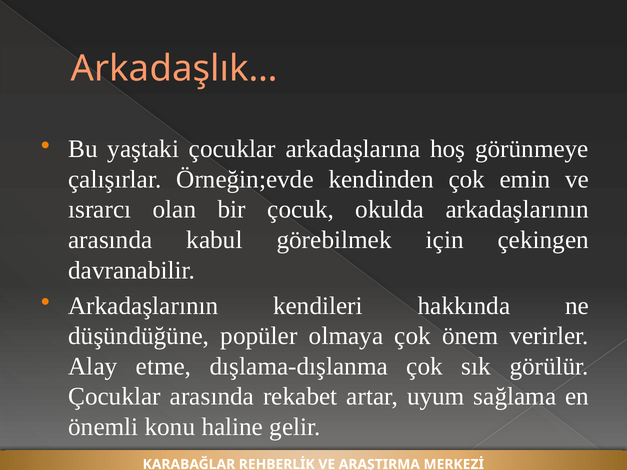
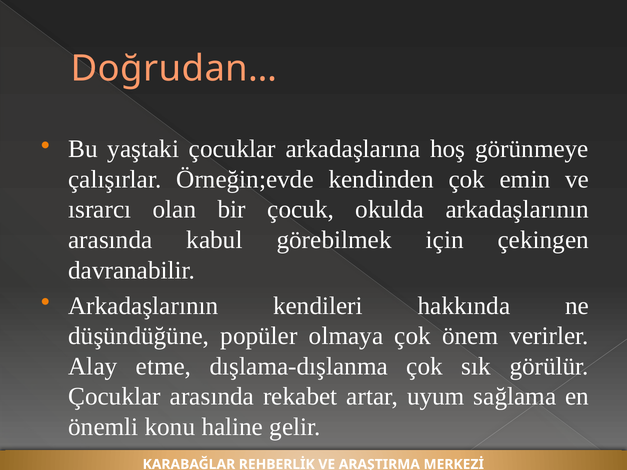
Arkadaşlık…: Arkadaşlık… -> Doğrudan… (174, 69)
